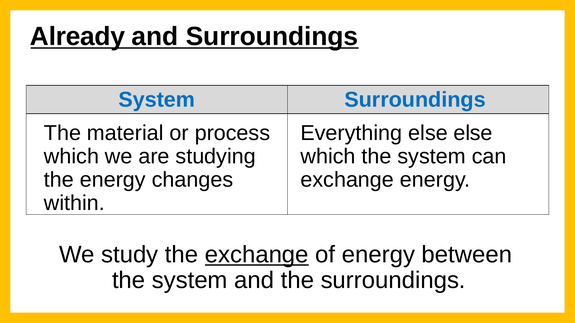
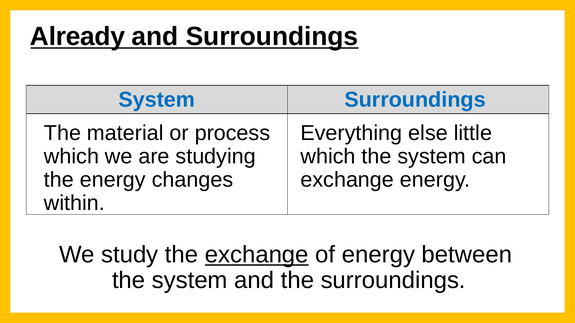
else else: else -> little (473, 133)
